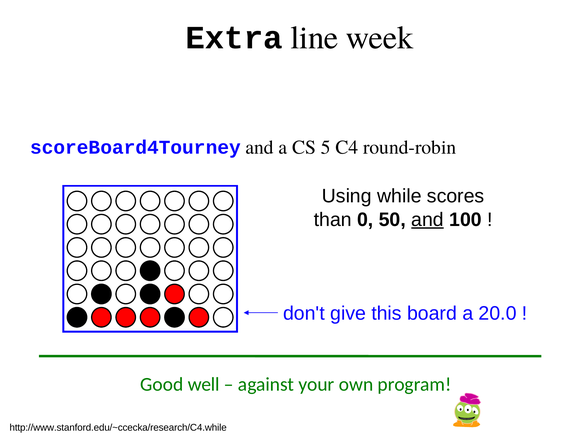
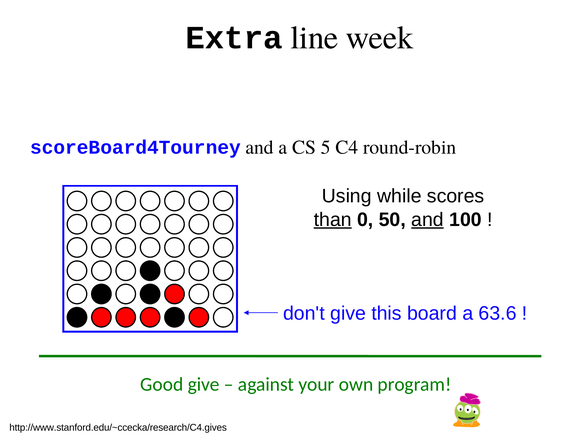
than underline: none -> present (333, 220)
20.0: 20.0 -> 63.6 (498, 313)
Good well: well -> give (204, 384)
http://www.stanford.edu/~ccecka/research/C4.while: http://www.stanford.edu/~ccecka/research/C4.while -> http://www.stanford.edu/~ccecka/research/C4.gives (118, 427)
